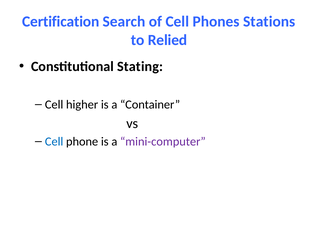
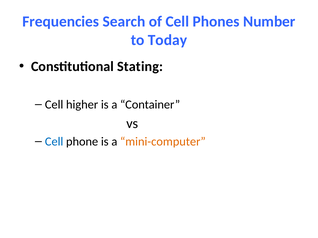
Certification: Certification -> Frequencies (61, 21)
Stations: Stations -> Number (269, 21)
Relied: Relied -> Today (167, 40)
mini-computer colour: purple -> orange (163, 142)
